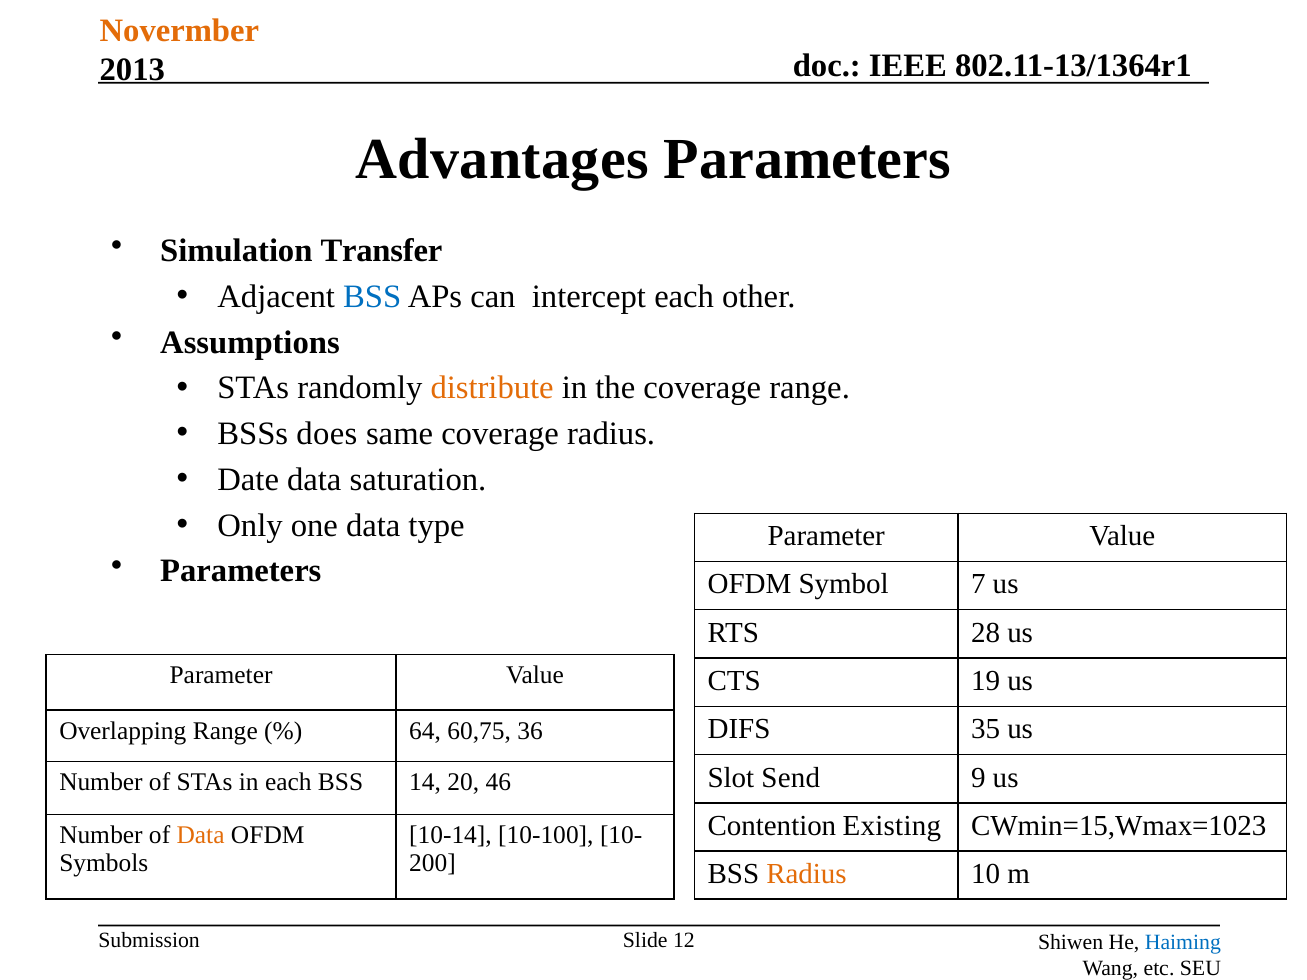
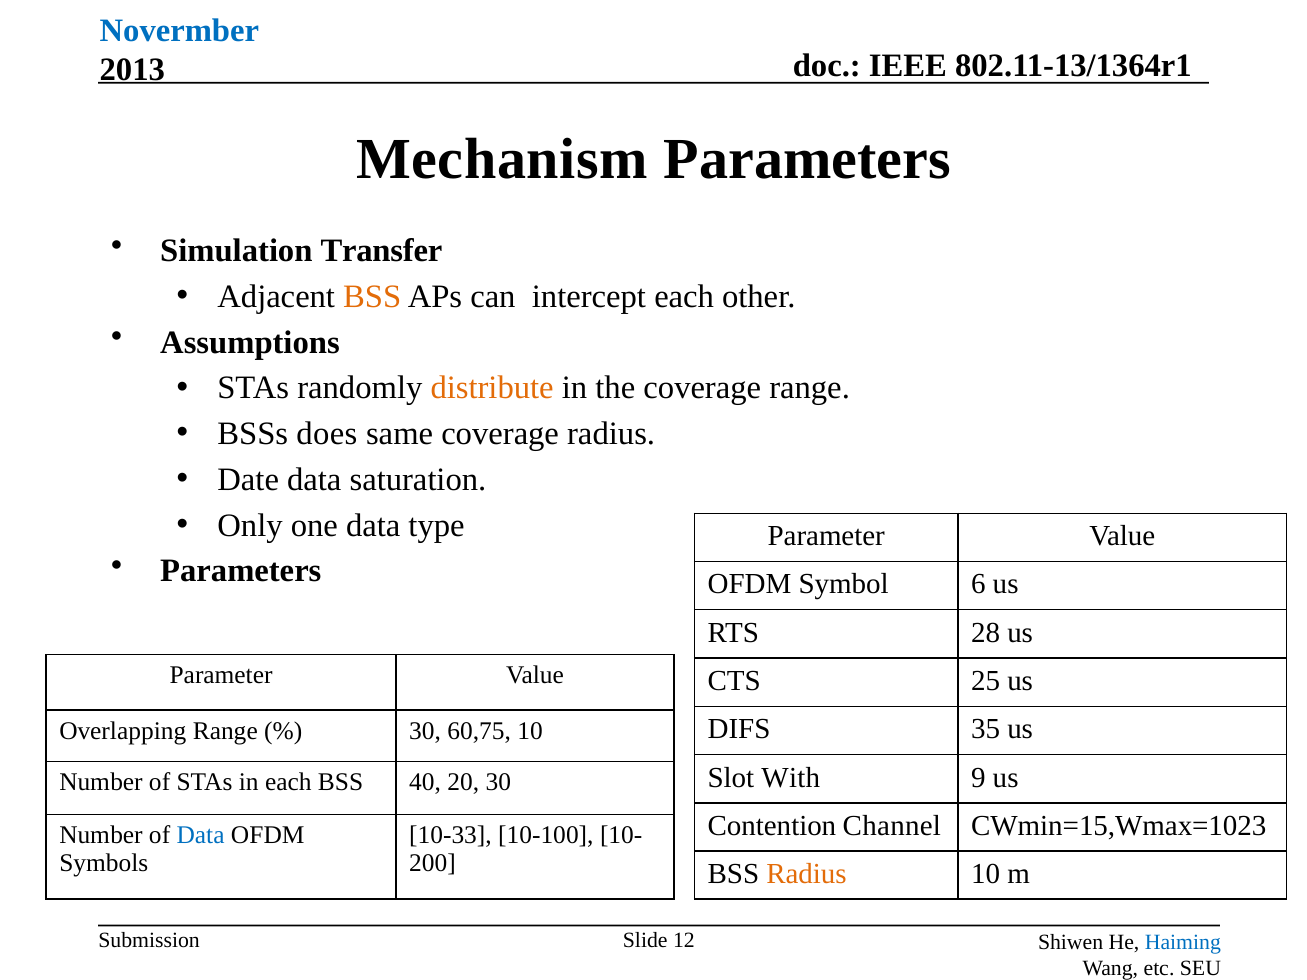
Novermber colour: orange -> blue (179, 31)
Advantages: Advantages -> Mechanism (502, 159)
BSS colour: blue -> orange (372, 297)
7: 7 -> 6 (978, 584)
19: 19 -> 25 (986, 681)
64: 64 -> 30 (425, 731)
60,75 36: 36 -> 10 (530, 731)
Send: Send -> With (791, 778)
14: 14 -> 40 (425, 783)
20 46: 46 -> 30 (498, 783)
Existing: Existing -> Channel (892, 826)
Data colour: orange -> blue (201, 835)
10-14: 10-14 -> 10-33 (450, 835)
